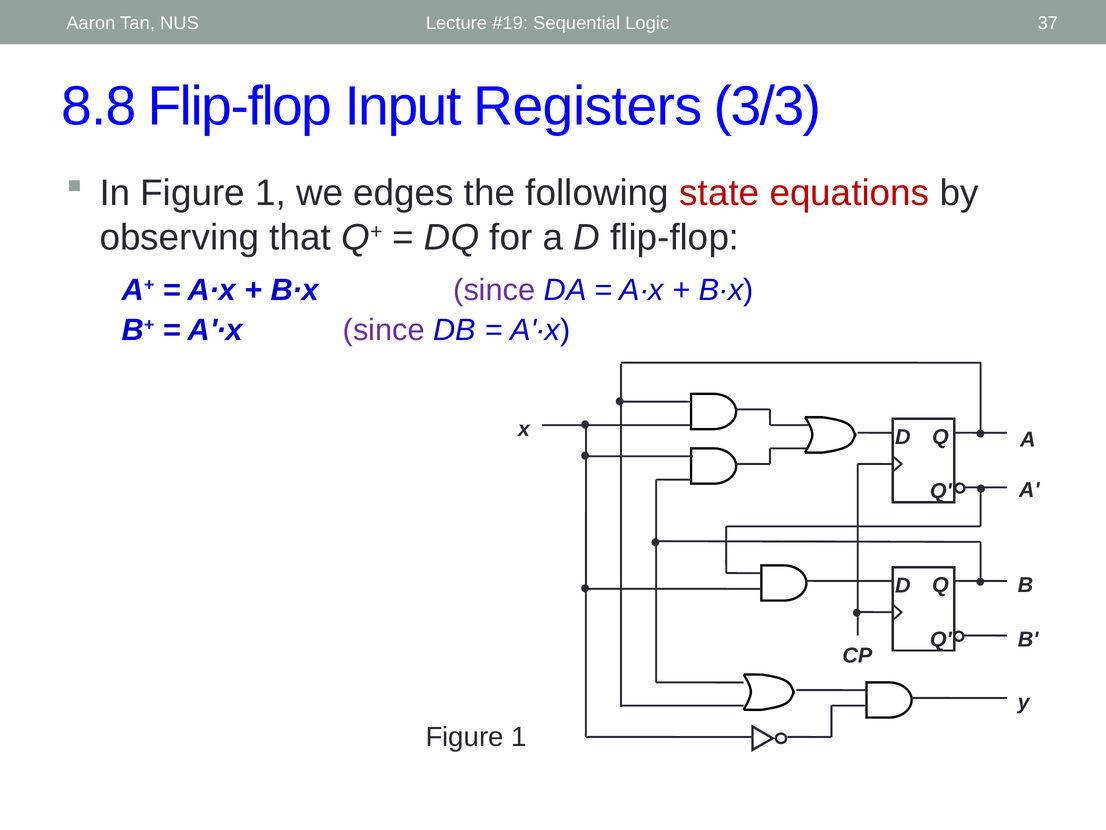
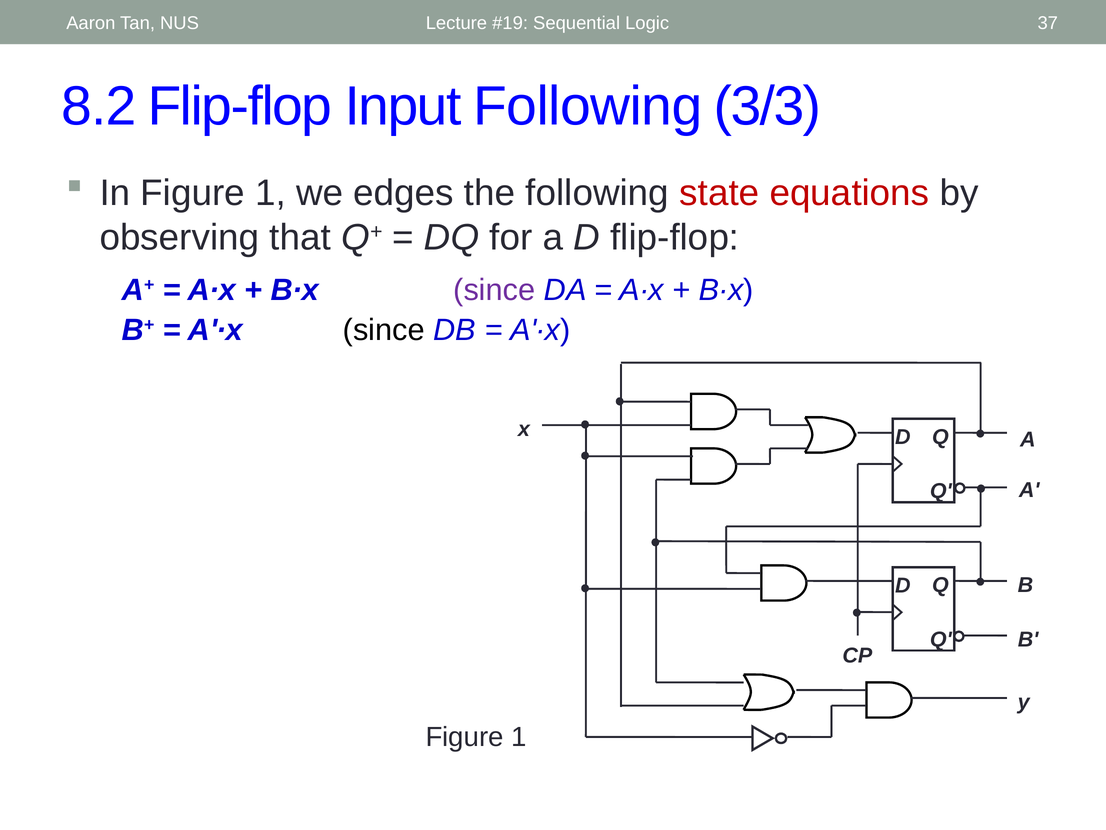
8.8: 8.8 -> 8.2 (99, 106)
Input Registers: Registers -> Following (588, 106)
since colour: purple -> black (384, 330)
